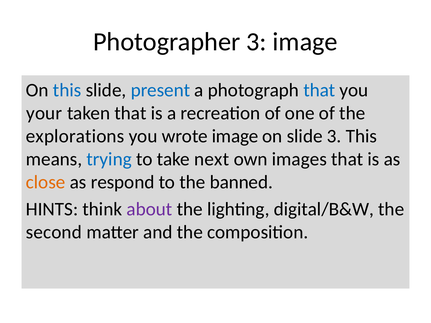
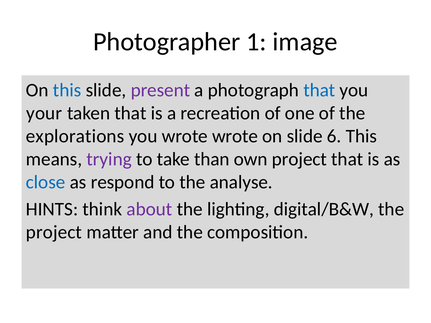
Photographer 3: 3 -> 1 (256, 42)
present colour: blue -> purple (160, 90)
wrote image: image -> wrote (235, 136)
slide 3: 3 -> 6 (334, 136)
trying colour: blue -> purple (109, 159)
next: next -> than (212, 159)
own images: images -> project (299, 159)
close colour: orange -> blue (46, 182)
banned: banned -> analyse (241, 182)
second: second -> project (54, 232)
